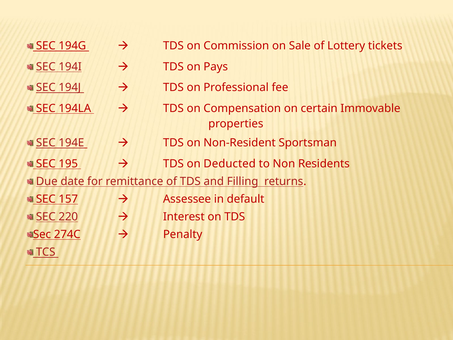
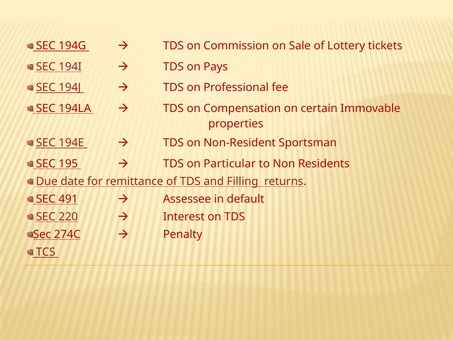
Deducted: Deducted -> Particular (230, 164)
157: 157 -> 491 (68, 199)
